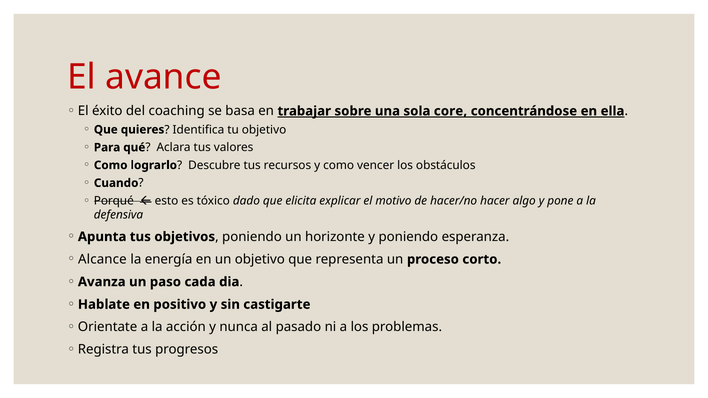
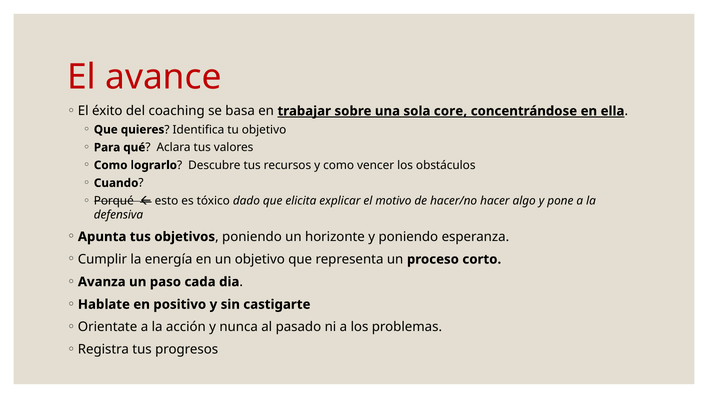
Alcance: Alcance -> Cumplir (102, 259)
